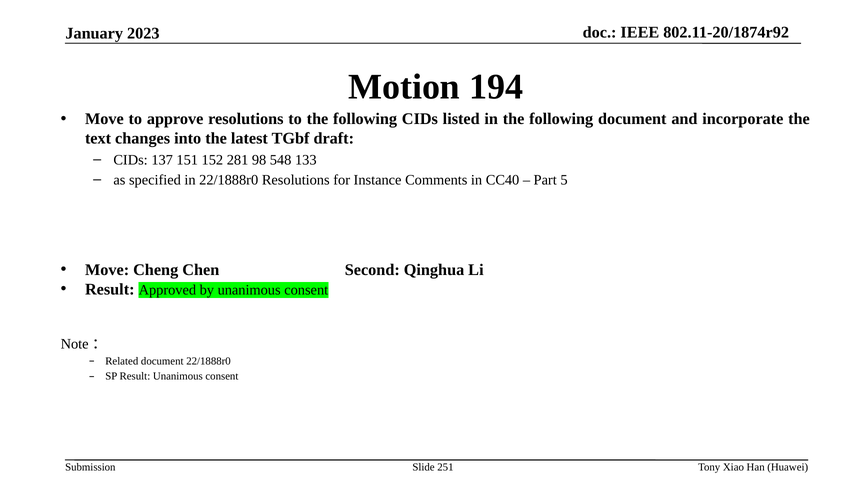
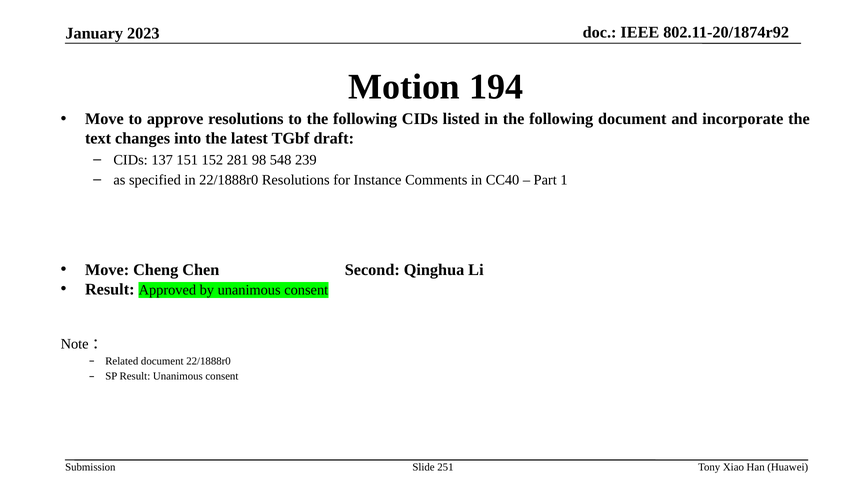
133: 133 -> 239 (306, 160)
5: 5 -> 1 (564, 180)
